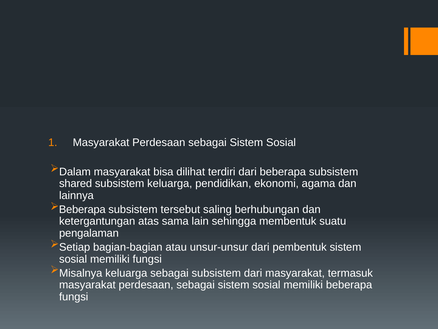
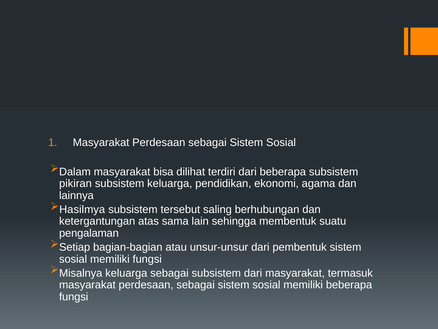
shared: shared -> pikiran (75, 183)
Beberapa: Beberapa -> Hasilmya (82, 209)
